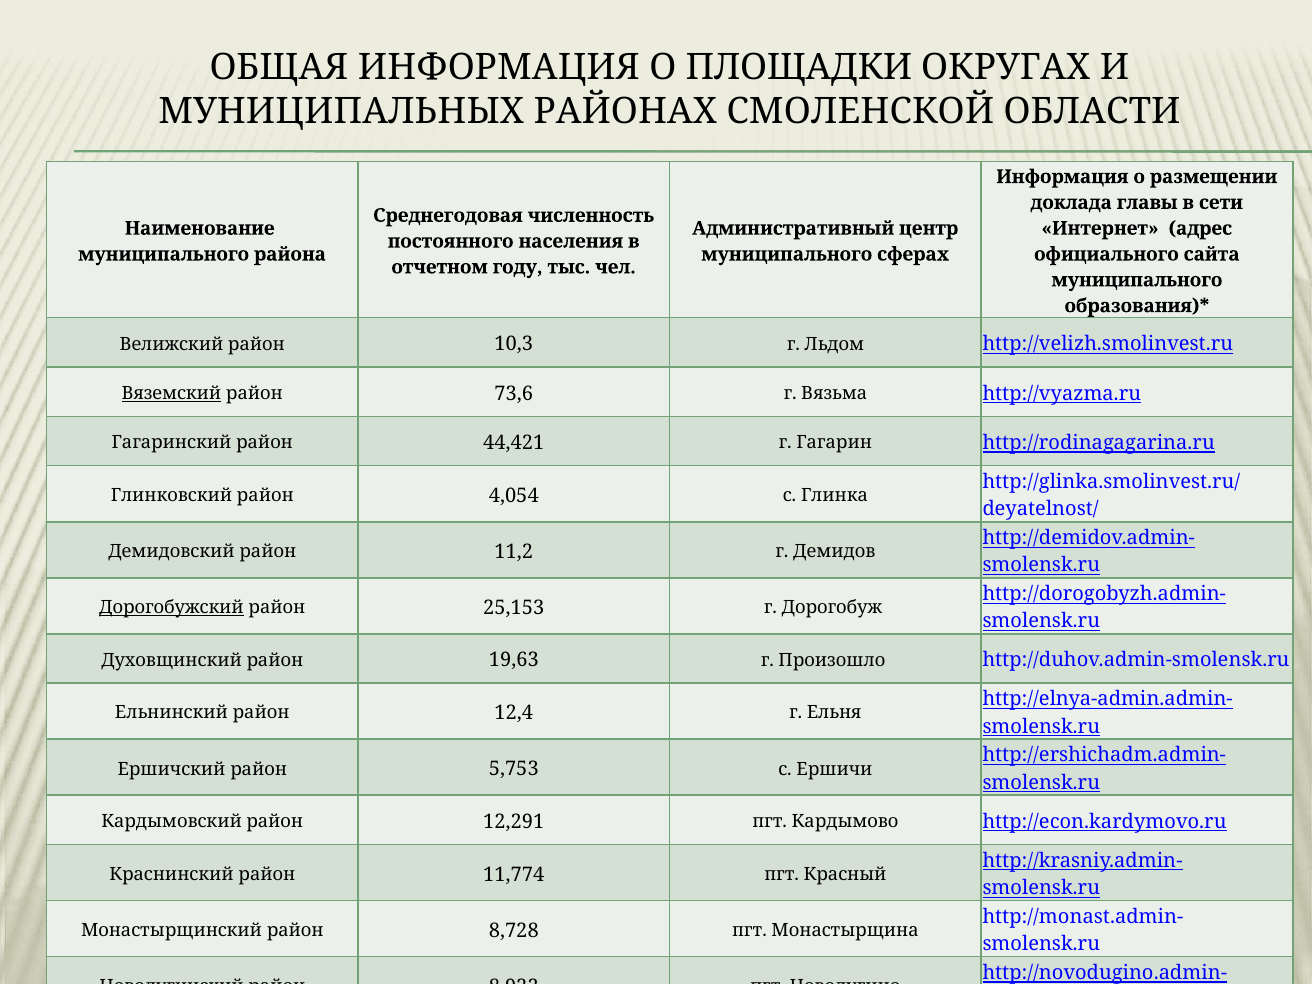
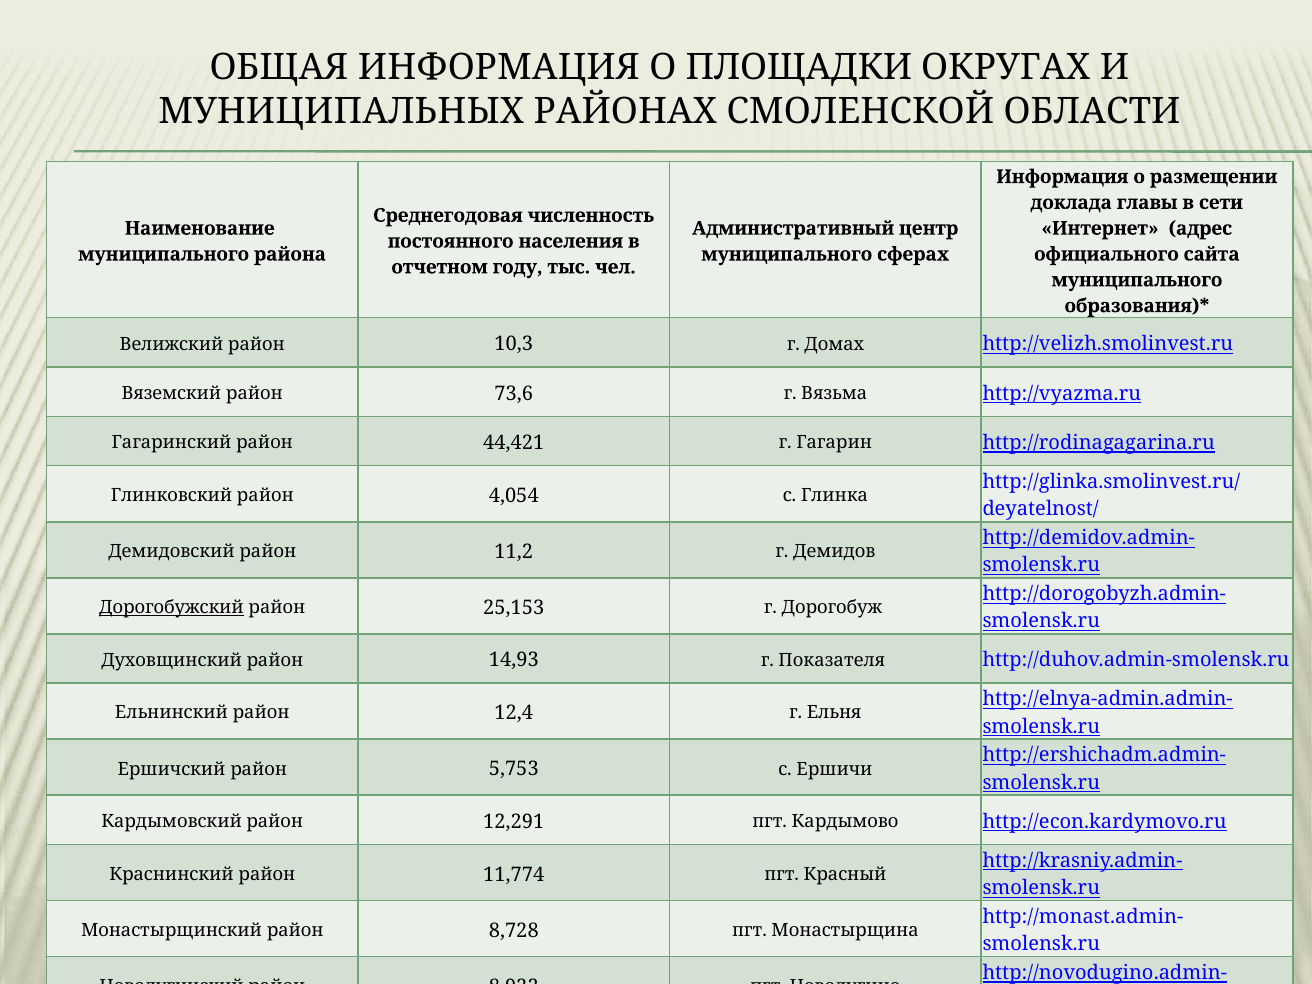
Льдом: Льдом -> Домах (834, 344)
Вяземский underline: present -> none (171, 393)
19,63: 19,63 -> 14,93 (514, 660)
Произошло: Произошло -> Показателя (832, 660)
